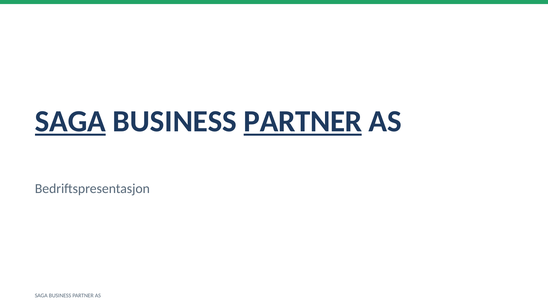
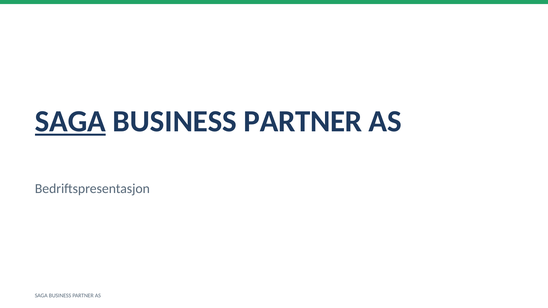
PARTNER underline: present -> none (303, 122)
